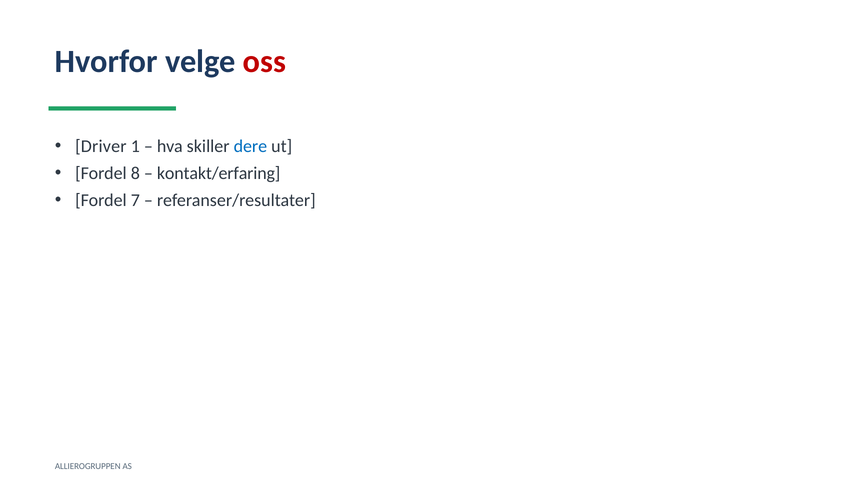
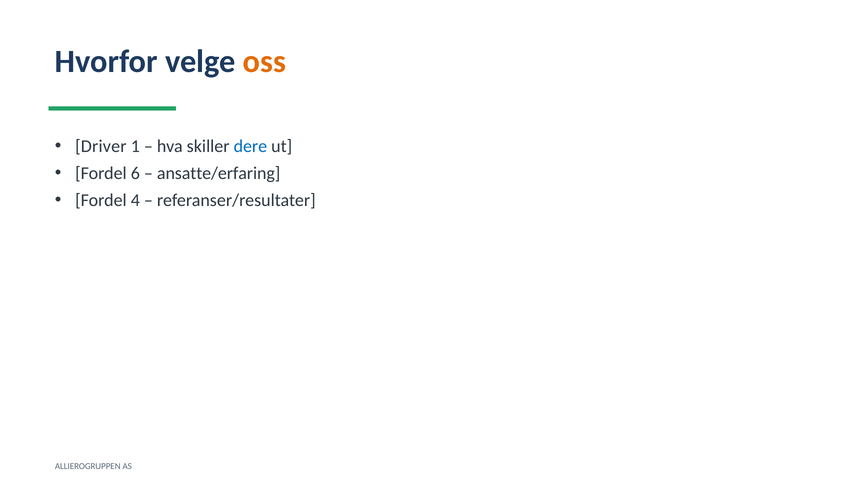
oss colour: red -> orange (265, 62)
8: 8 -> 6 (135, 173)
kontakt/erfaring: kontakt/erfaring -> ansatte/erfaring (219, 173)
7: 7 -> 4 (135, 200)
